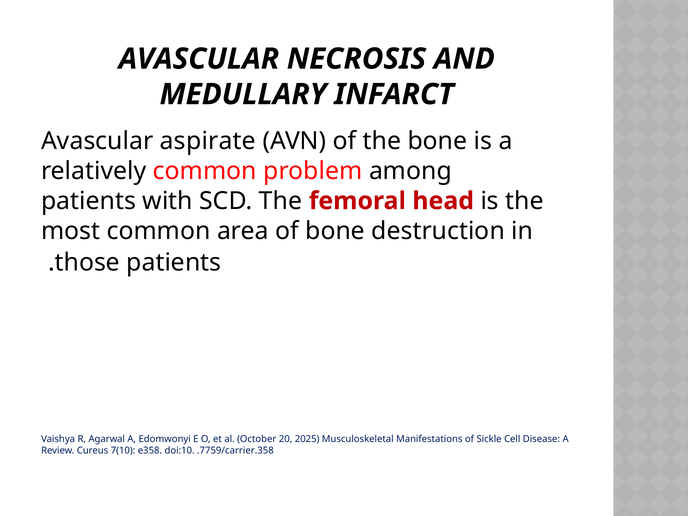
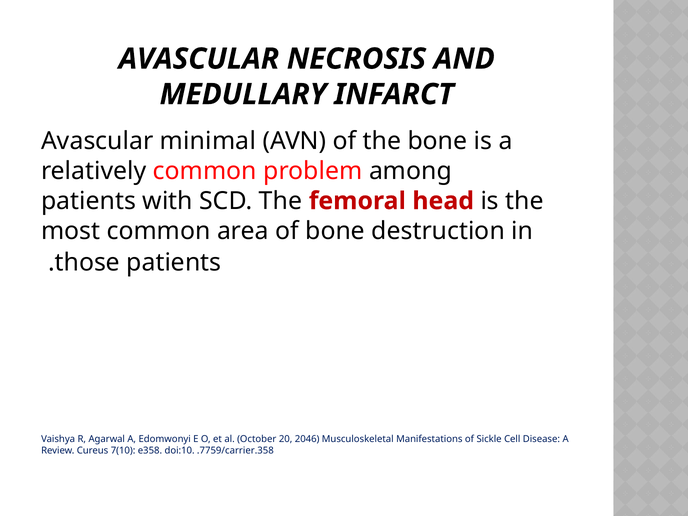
aspirate: aspirate -> minimal (208, 141)
2025: 2025 -> 2046 (307, 439)
